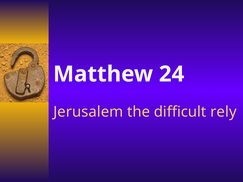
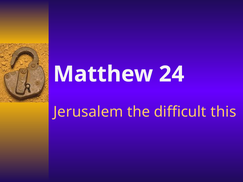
rely: rely -> this (223, 112)
